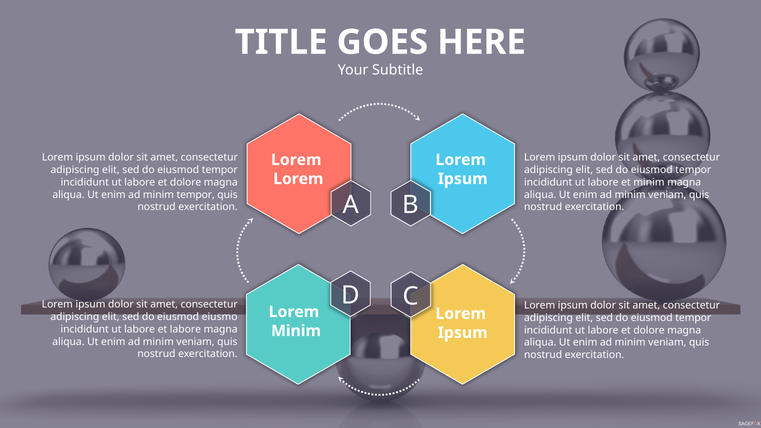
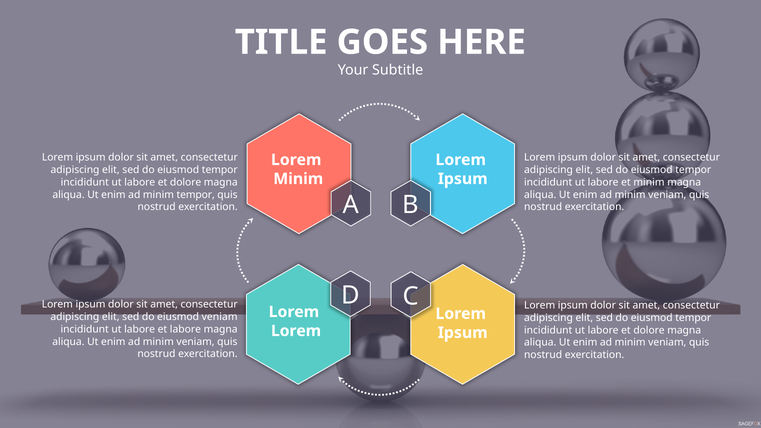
Lorem: Lorem -> Minim (298, 179)
eiusmod eiusmo: eiusmo -> veniam (220, 317)
Minim: Minim -> Lorem (296, 331)
